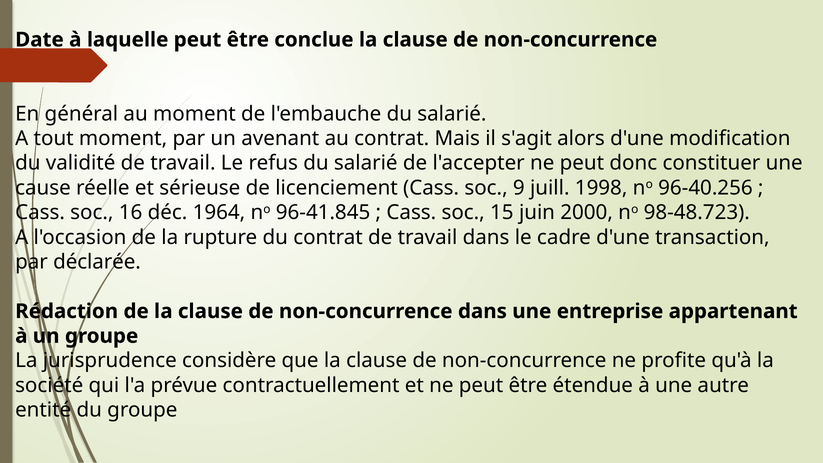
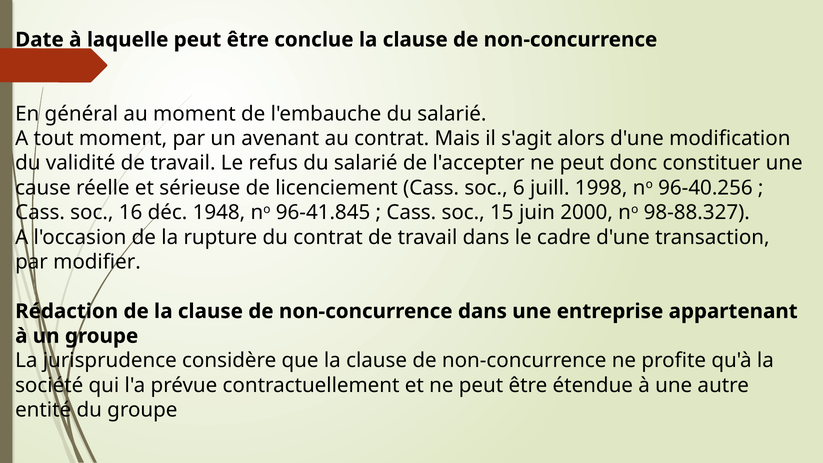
9: 9 -> 6 (519, 188)
1964: 1964 -> 1948 (219, 212)
98-48.723: 98-48.723 -> 98-88.327 (697, 212)
déclarée: déclarée -> modifier (97, 262)
